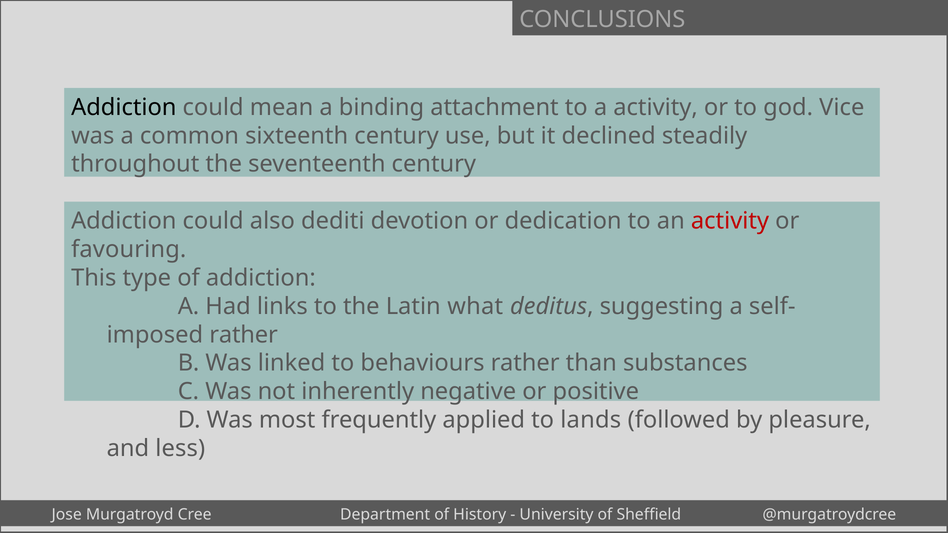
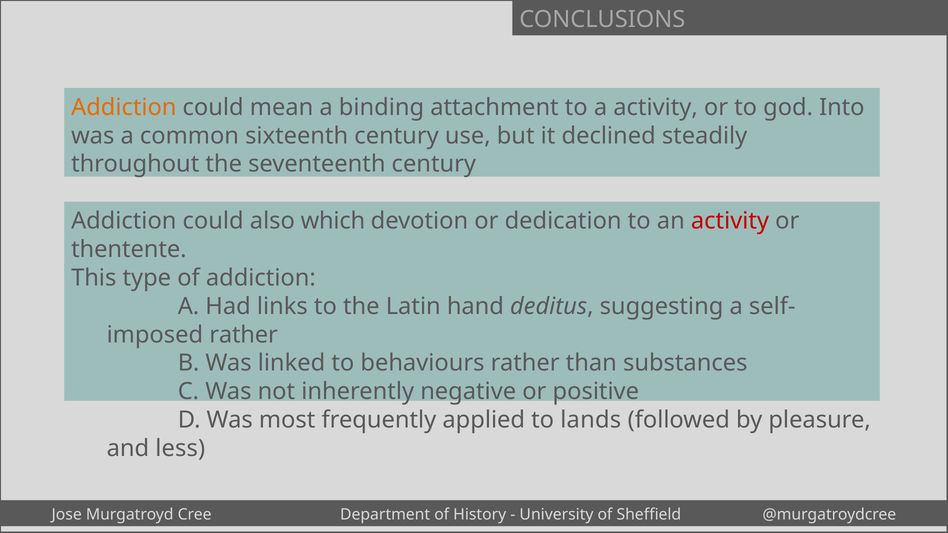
Addiction colour: black -> orange (124, 107)
Vice: Vice -> Into (842, 107)
dediti: dediti -> which (333, 221)
favouring: favouring -> thentente (129, 250)
what: what -> hand (475, 306)
